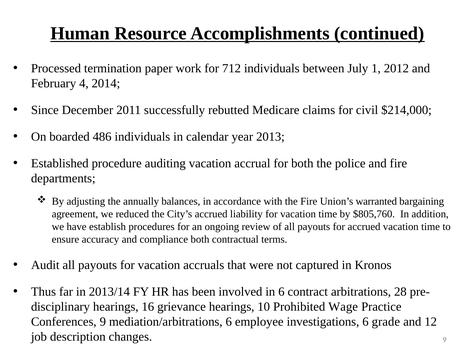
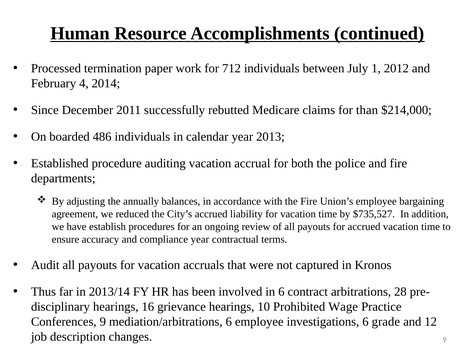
civil: civil -> than (367, 110)
Union’s warranted: warranted -> employee (376, 202)
$805,760: $805,760 -> $735,527 (374, 214)
compliance both: both -> year (200, 240)
